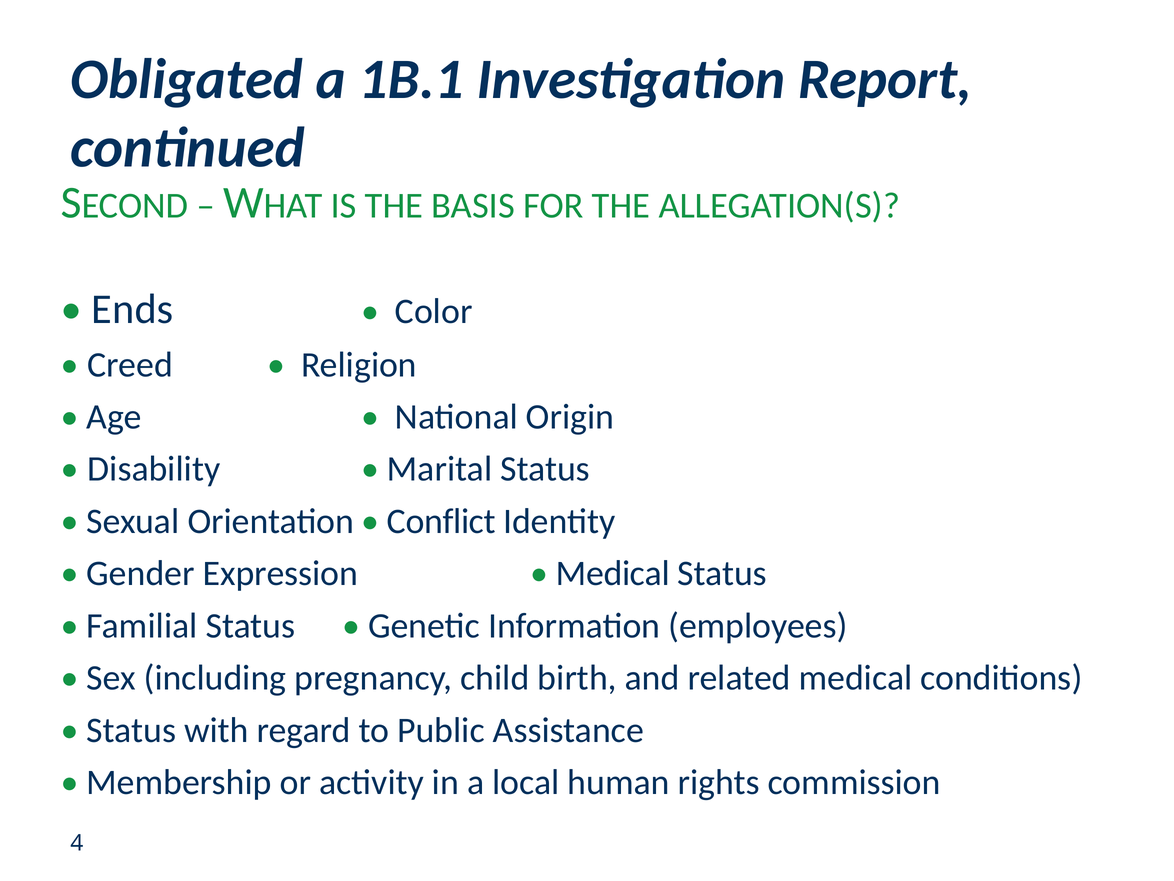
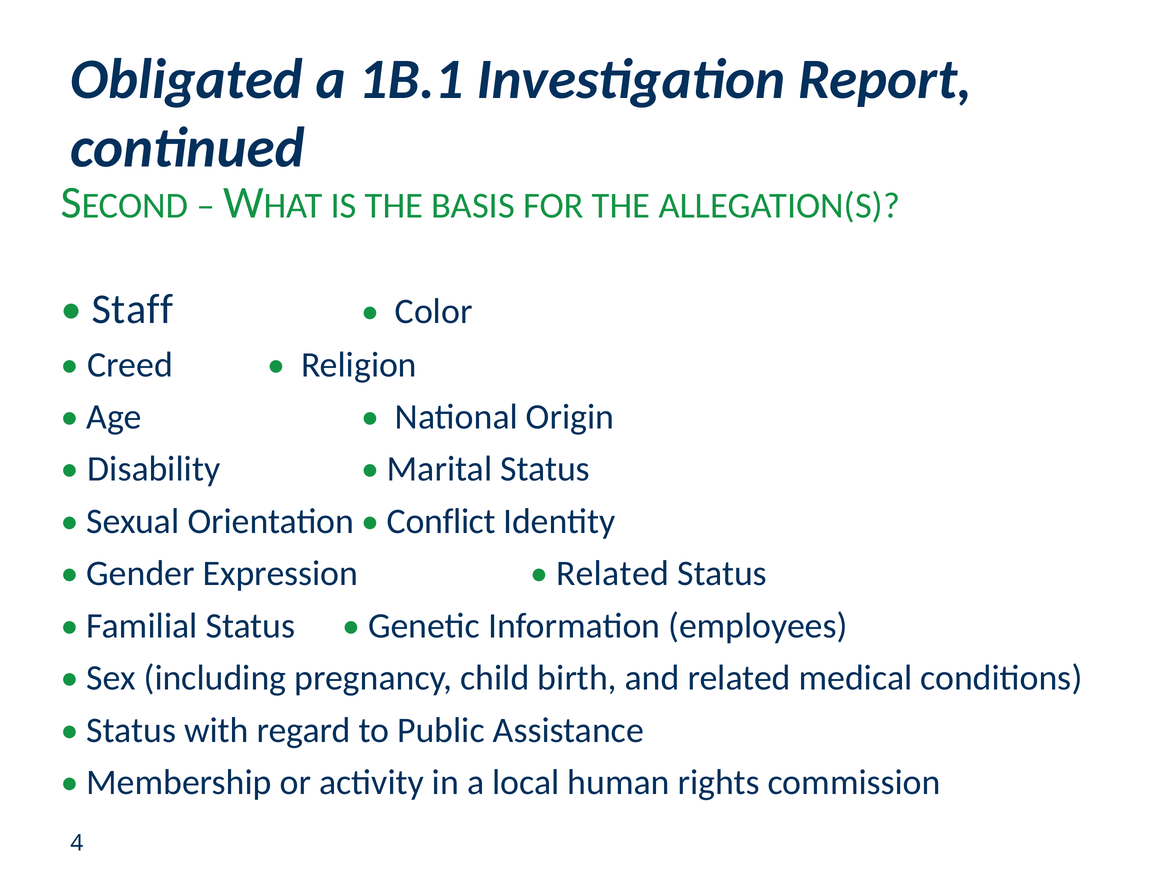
Ends: Ends -> Staff (132, 309)
Medical: Medical -> Related (613, 573)
